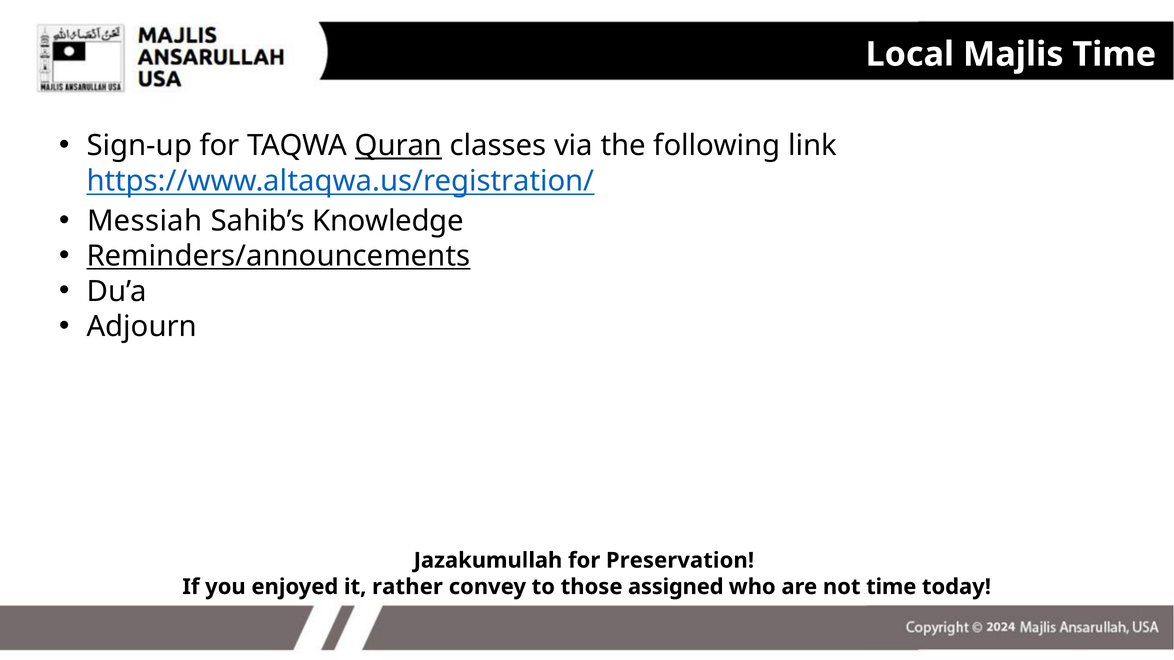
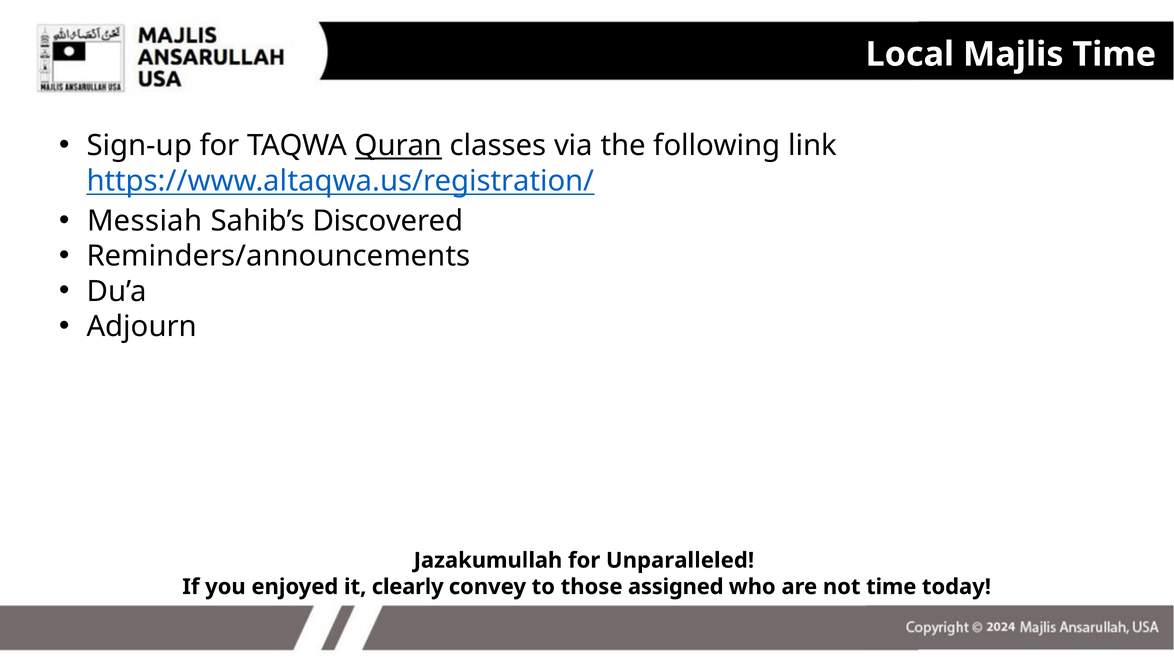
Knowledge: Knowledge -> Discovered (388, 221)
Reminders/announcements underline: present -> none (278, 256)
Preservation: Preservation -> Unparalleled (680, 561)
rather: rather -> clearly (408, 587)
